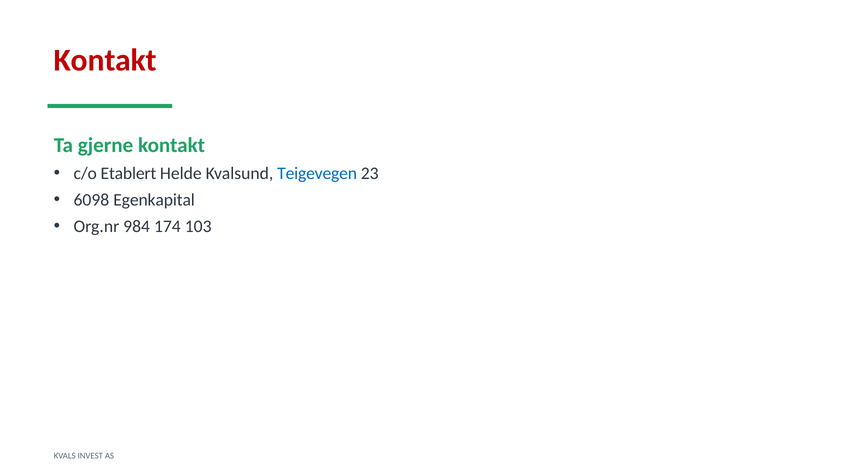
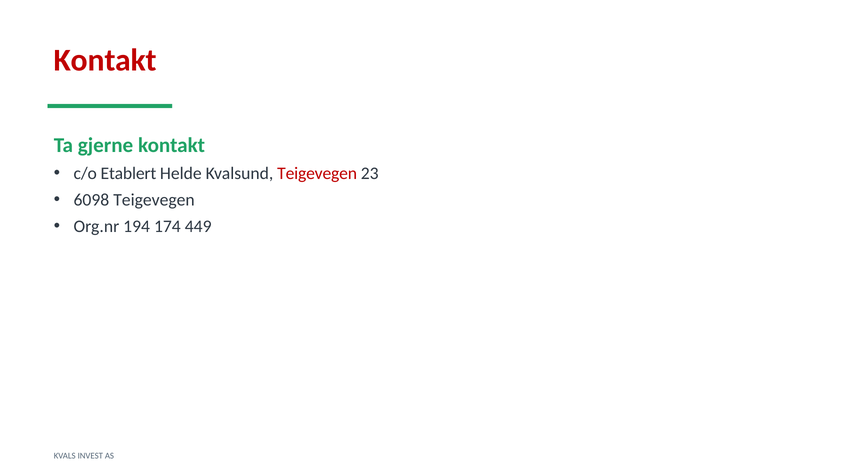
Teigevegen colour: blue -> red (317, 174)
6098 Egenkapital: Egenkapital -> Teigevegen (154, 200)
984: 984 -> 194 (137, 227)
103: 103 -> 449 (198, 227)
